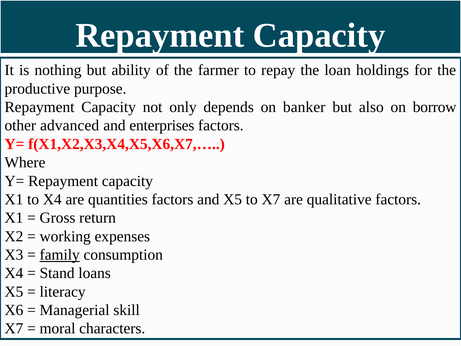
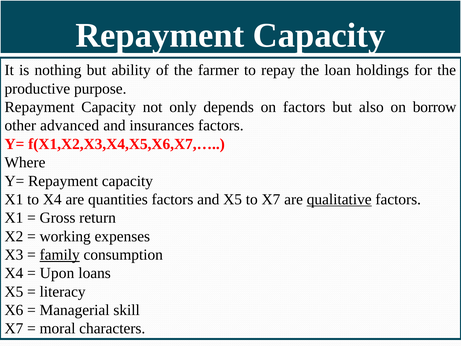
on banker: banker -> factors (304, 107)
enterprises: enterprises -> insurances (162, 125)
qualitative underline: none -> present (339, 199)
Stand: Stand -> Upon (57, 273)
